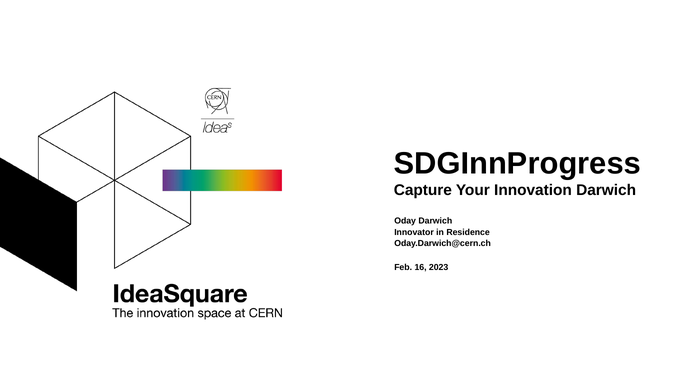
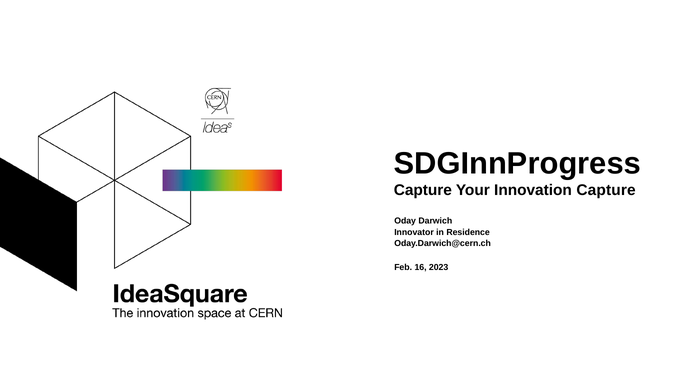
Innovation Darwich: Darwich -> Capture (606, 190)
